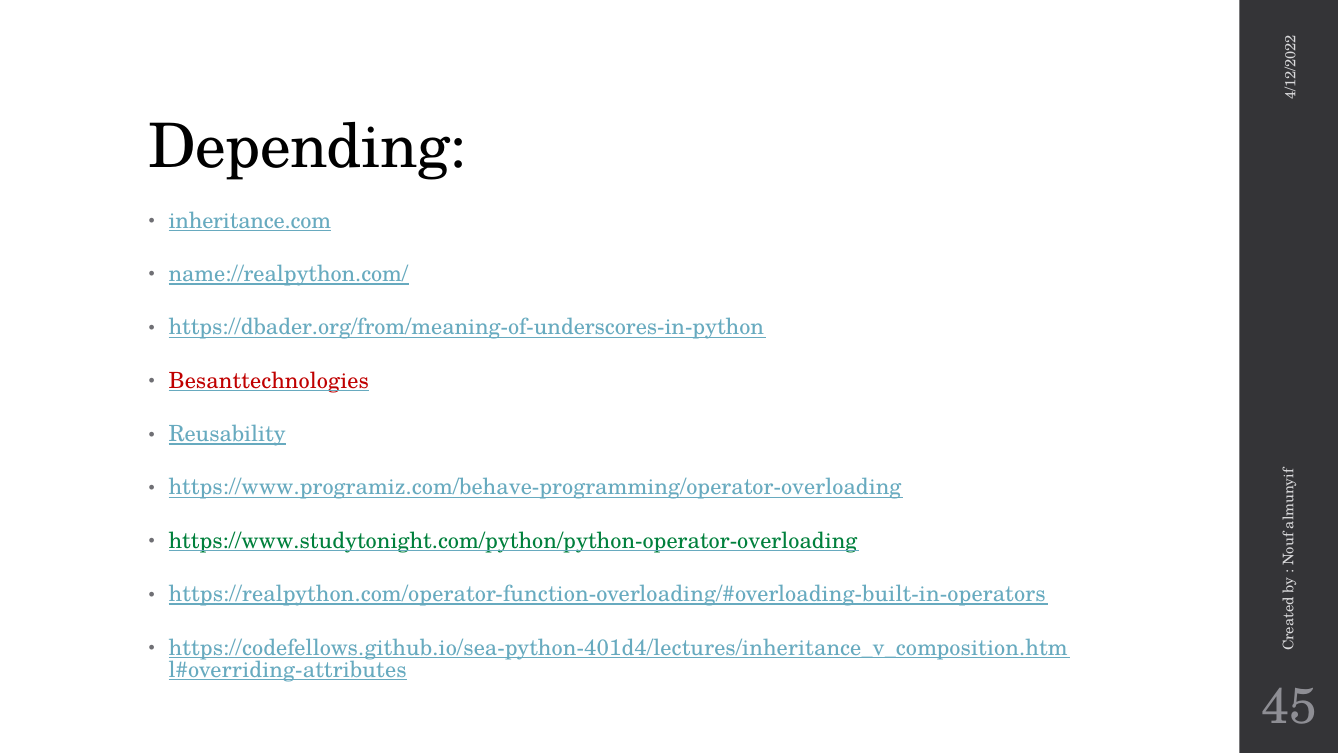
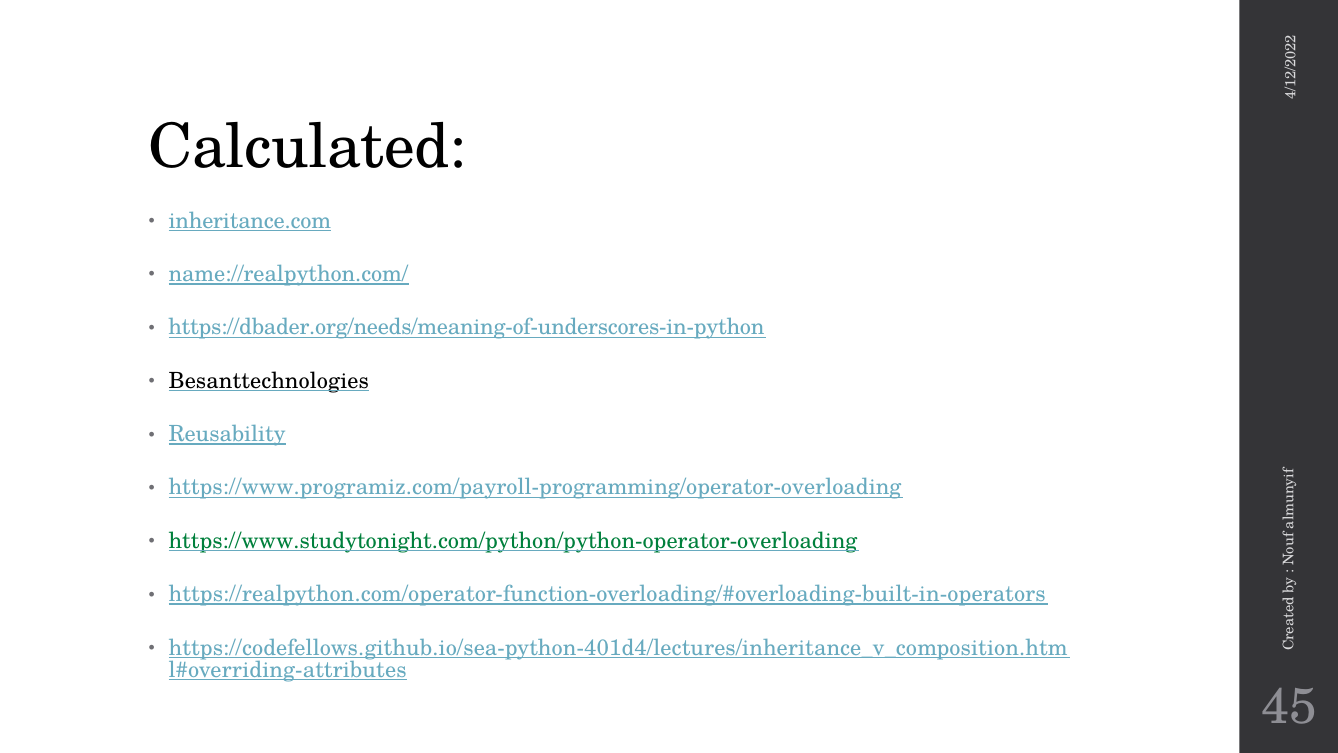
Depending: Depending -> Calculated (307, 147)
https://dbader.org/from/meaning-of-underscores-in-python: https://dbader.org/from/meaning-of-underscores-in-python -> https://dbader.org/needs/meaning-of-underscores-in-python (466, 327)
Besanttechnologies colour: red -> black (269, 381)
https://www.programiz.com/behave-programming/operator-overloading: https://www.programiz.com/behave-programming/operator-overloading -> https://www.programiz.com/payroll-programming/operator-overloading (535, 487)
